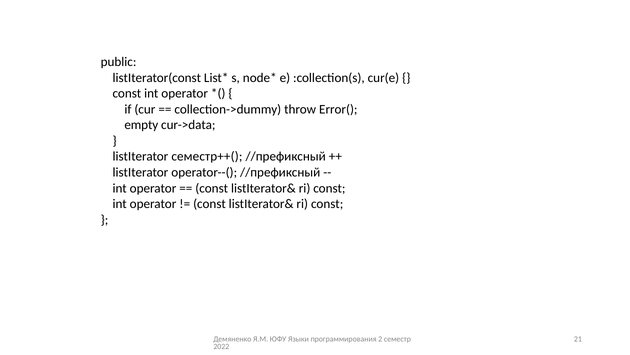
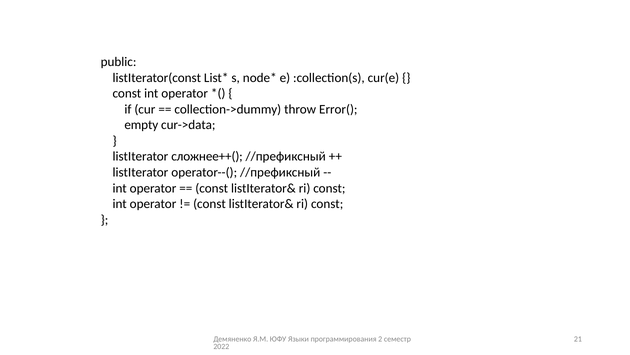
семестр++(: семестр++( -> сложнее++( (207, 156)
